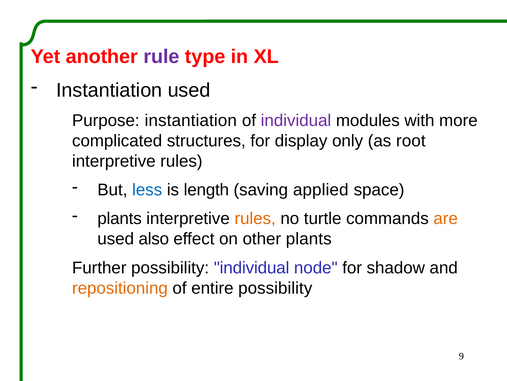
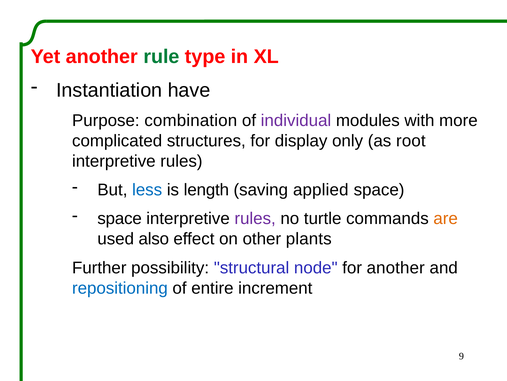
rule colour: purple -> green (161, 57)
Instantiation used: used -> have (189, 90)
Purpose instantiation: instantiation -> combination (191, 120)
plants: plants -> space (120, 218)
rules colour: orange -> purple (255, 218)
possibility individual: individual -> structural (252, 267)
for shadow: shadow -> another (396, 267)
repositioning colour: orange -> blue (120, 288)
entire possibility: possibility -> increment (275, 288)
